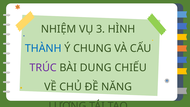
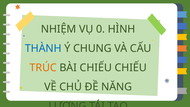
3: 3 -> 0 (101, 29)
TRÚC colour: purple -> orange (43, 68)
BÀI DUNG: DUNG -> CHIẾU (96, 68)
